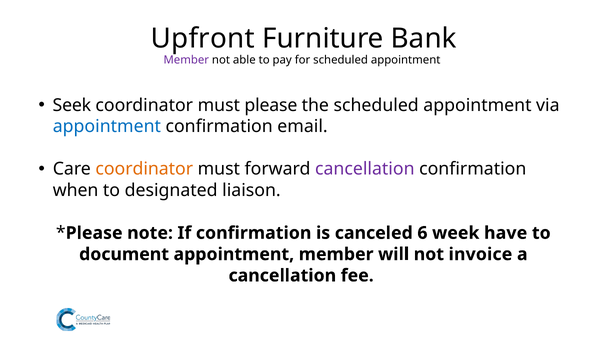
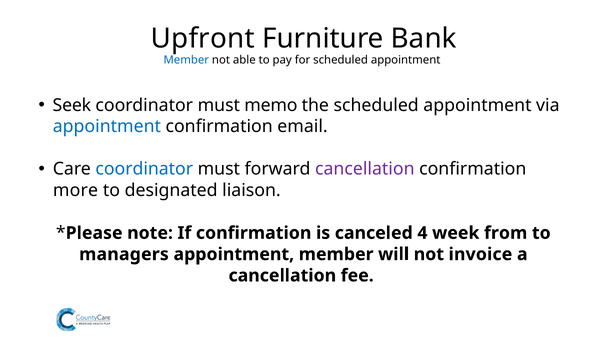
Member colour: purple -> blue (186, 60)
must please: please -> memo (271, 105)
coordinator colour: orange -> blue (144, 169)
when: when -> more (75, 190)
6: 6 -> 4 (422, 233)
have: have -> from (506, 233)
document: document -> managers (124, 254)
